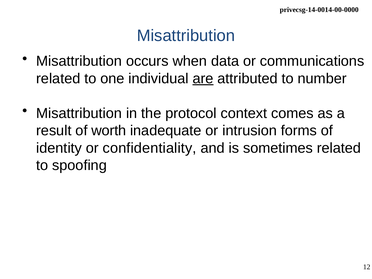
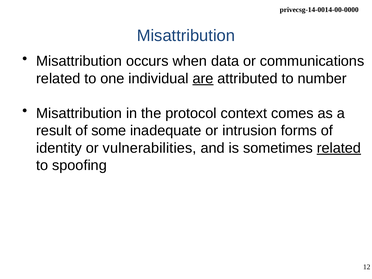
worth: worth -> some (109, 131)
confidentiality: confidentiality -> vulnerabilities (150, 148)
related underline: none -> present (339, 148)
